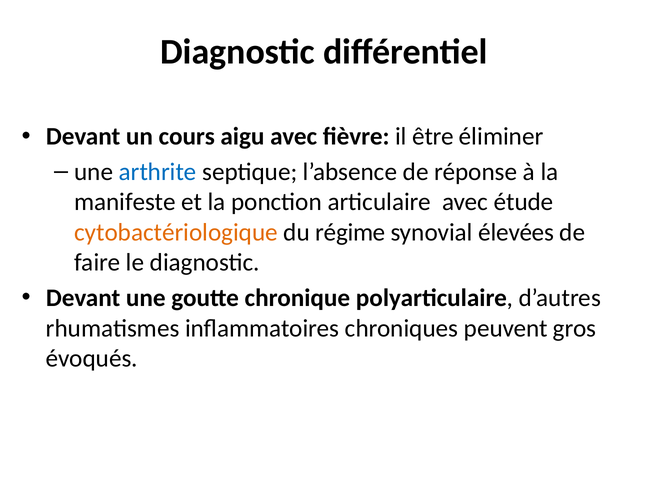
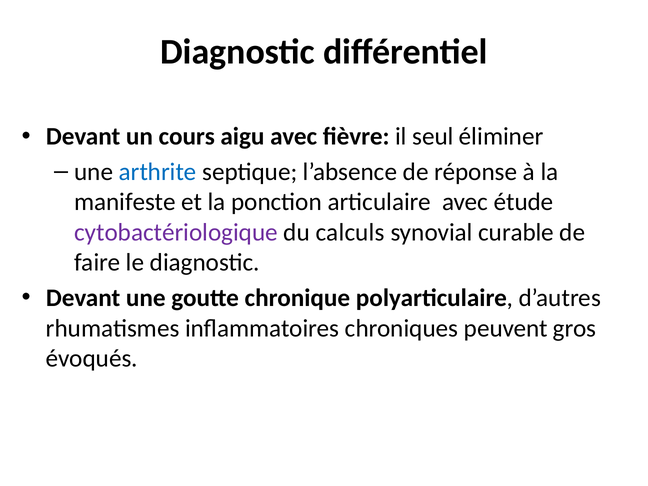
être: être -> seul (433, 137)
cytobactériologique colour: orange -> purple (176, 232)
régime: régime -> calculs (350, 232)
élevées: élevées -> curable (516, 232)
